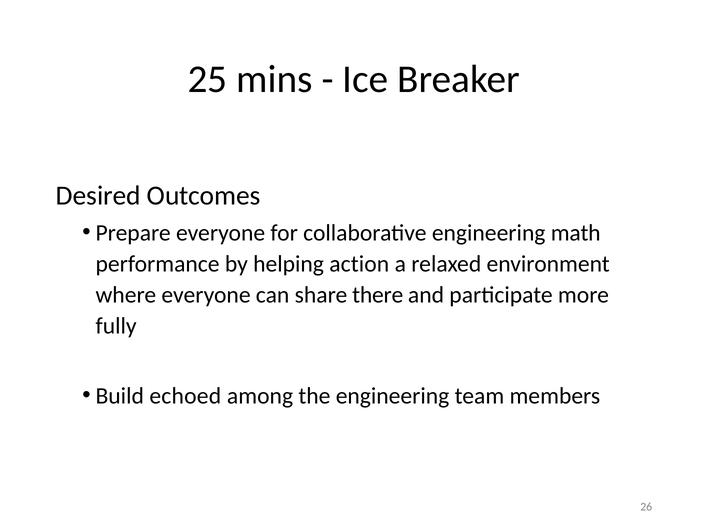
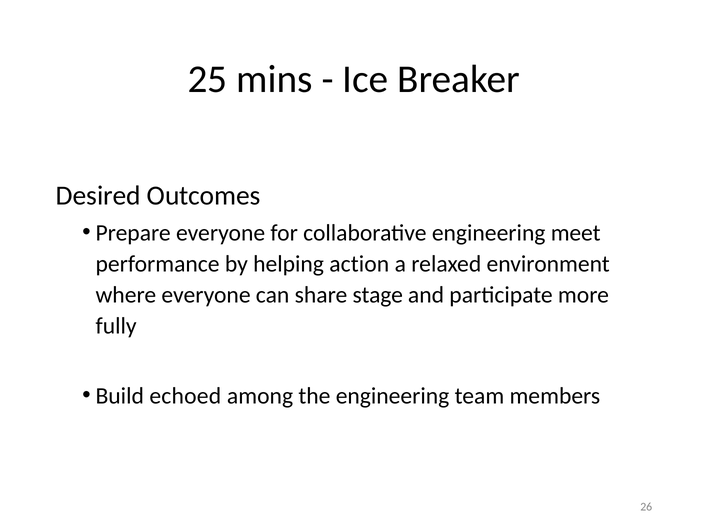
math: math -> meet (576, 233)
there: there -> stage (378, 295)
